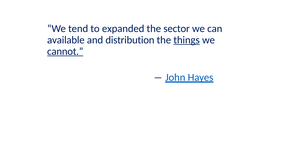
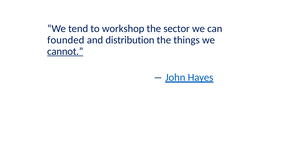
expanded: expanded -> workshop (123, 29)
available: available -> founded (66, 40)
things underline: present -> none (187, 40)
